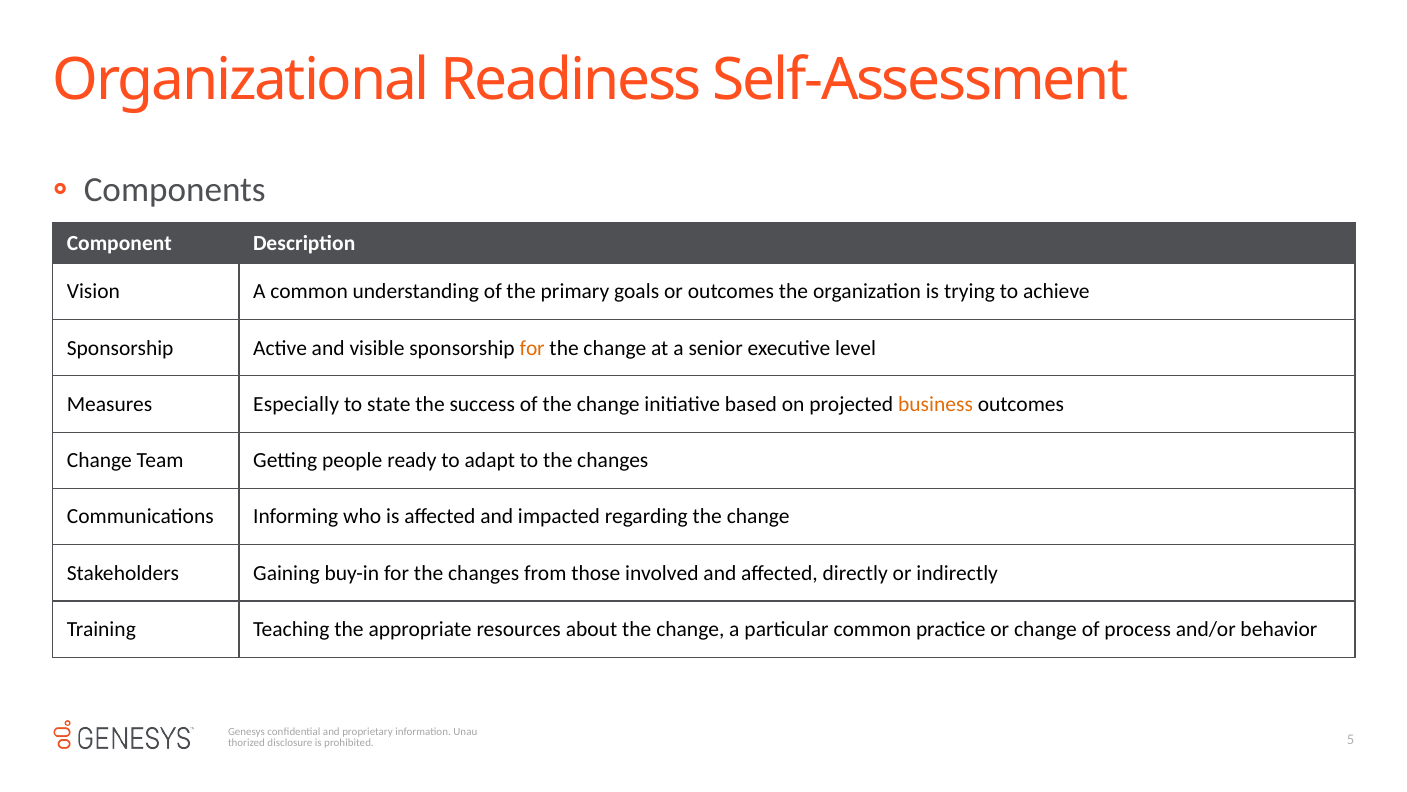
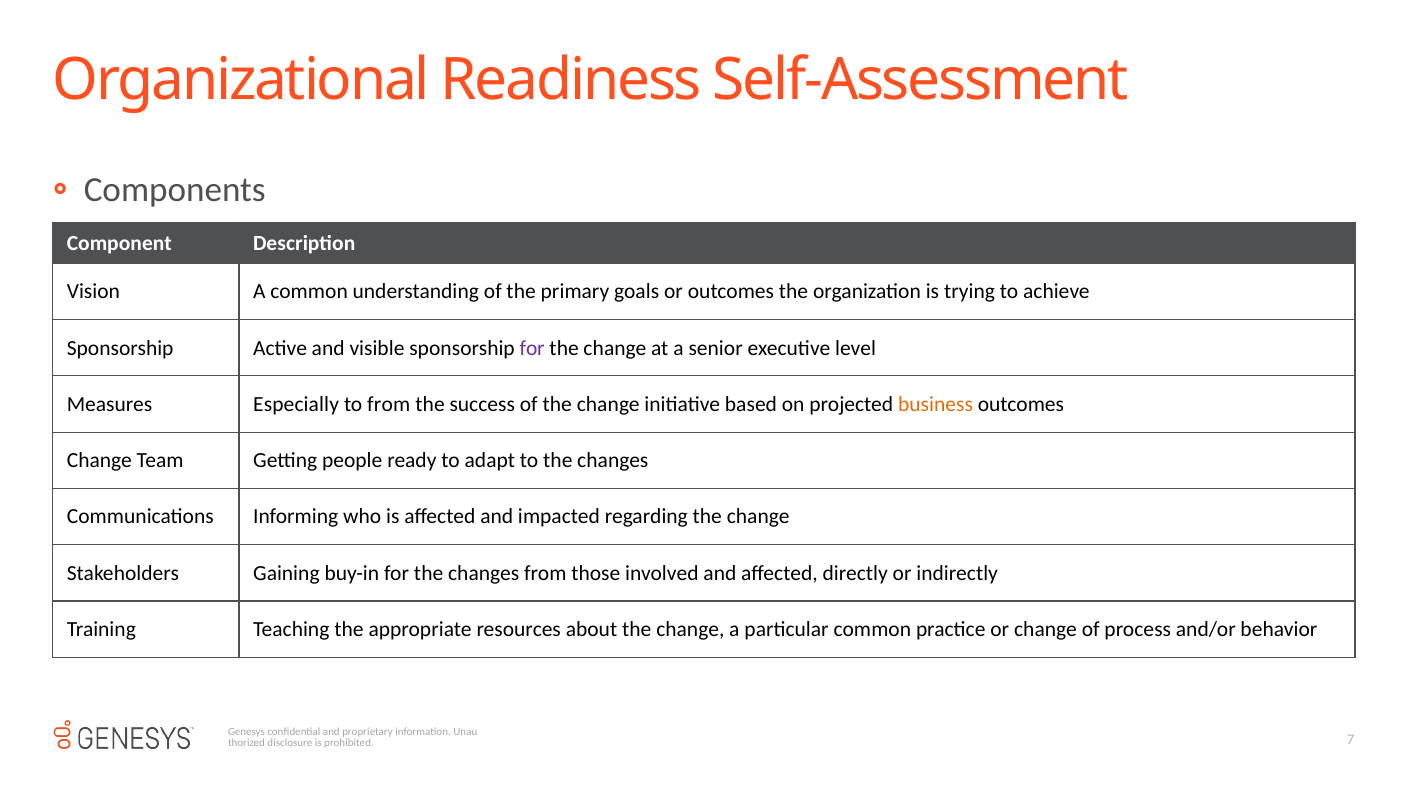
for colour: orange -> purple (532, 348)
to state: state -> from (389, 404)
5: 5 -> 7 (1351, 739)
